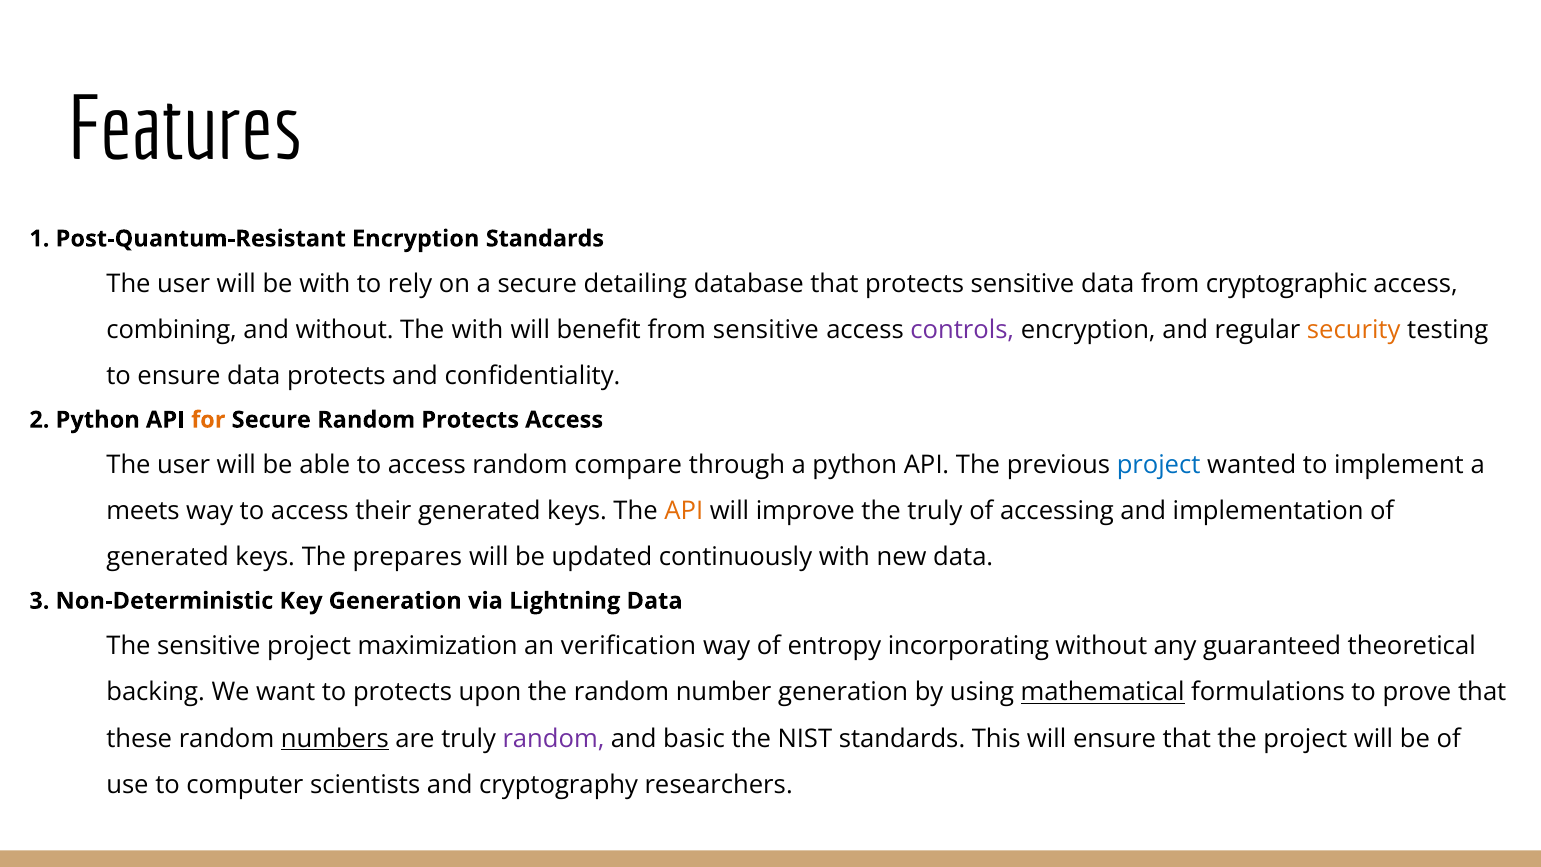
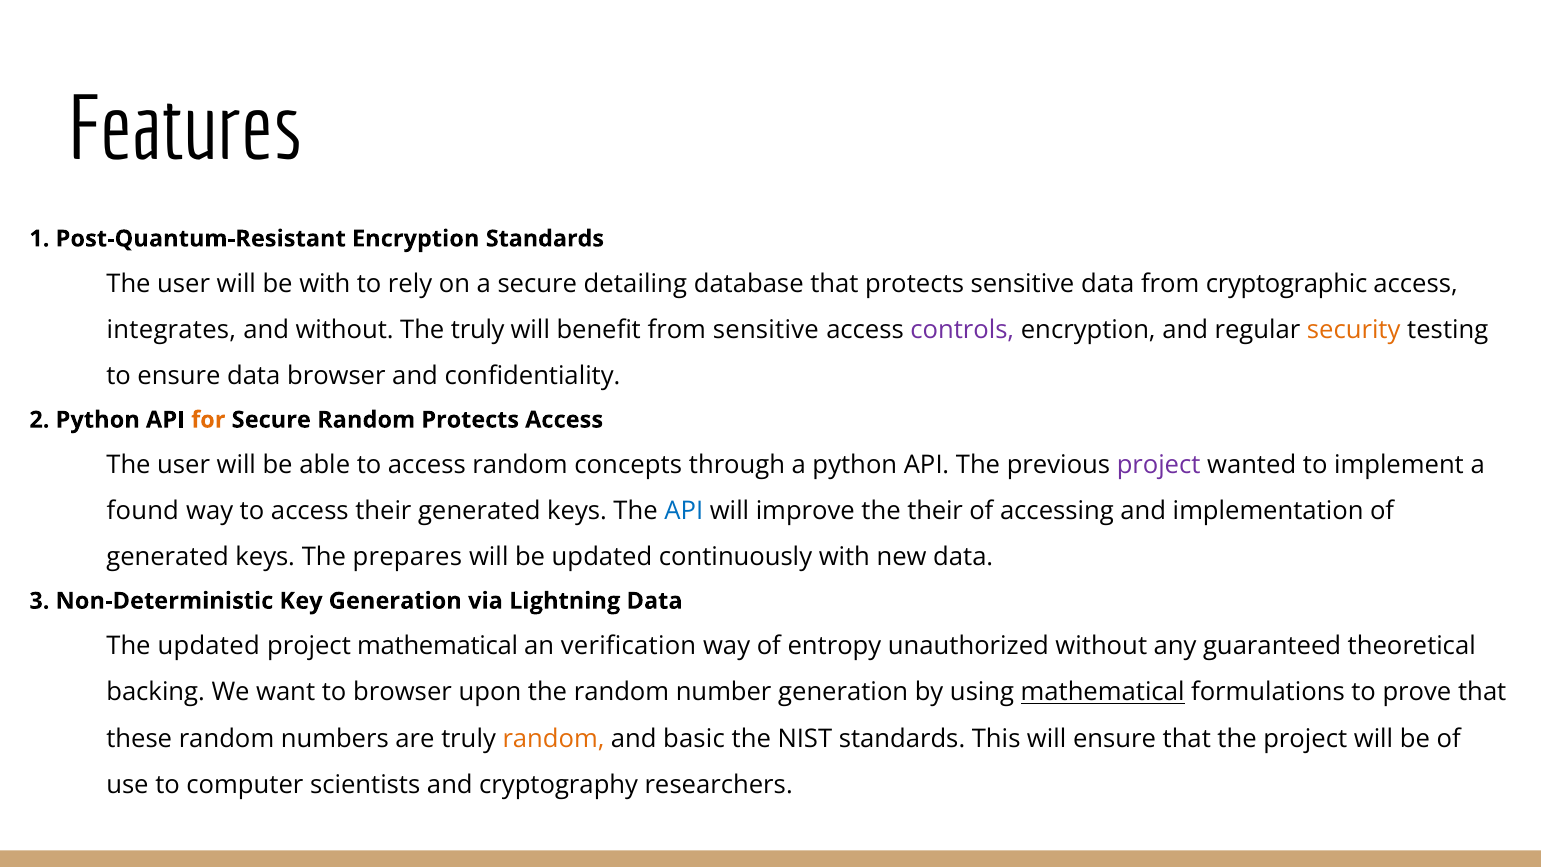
combining: combining -> integrates (171, 330)
The with: with -> truly (478, 330)
data protects: protects -> browser (336, 376)
compare: compare -> concepts (628, 465)
project colour: blue -> purple (1159, 465)
meets: meets -> found (143, 511)
API colour: orange -> blue (684, 511)
the truly: truly -> their (935, 511)
The sensitive: sensitive -> updated (209, 646)
project maximization: maximization -> mathematical (438, 646)
incorporating: incorporating -> unauthorized (968, 646)
to protects: protects -> browser (402, 692)
numbers underline: present -> none (335, 738)
random colour: purple -> orange (553, 738)
